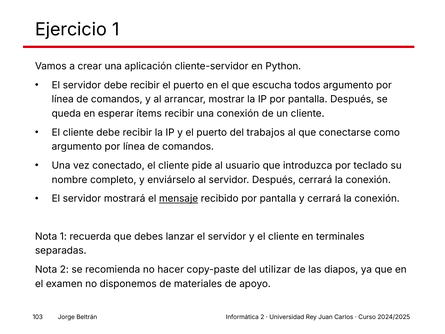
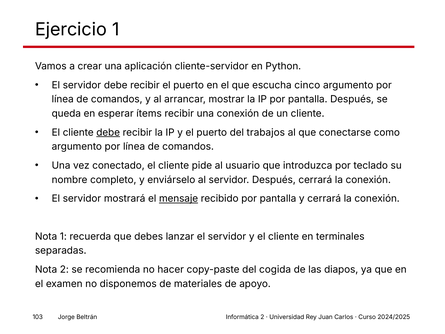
todos: todos -> cinco (307, 85)
debe underline: none -> present (108, 132)
utilizar: utilizar -> cogida (275, 269)
